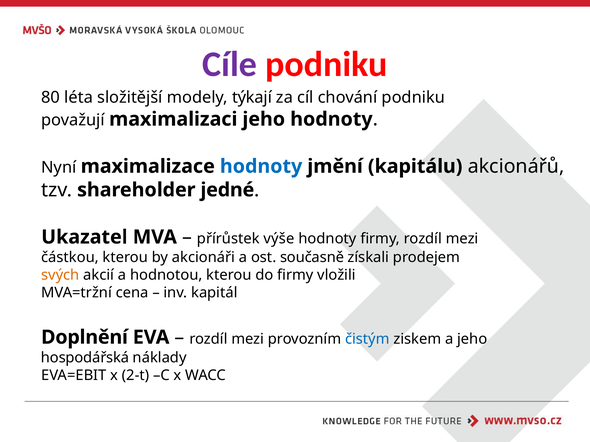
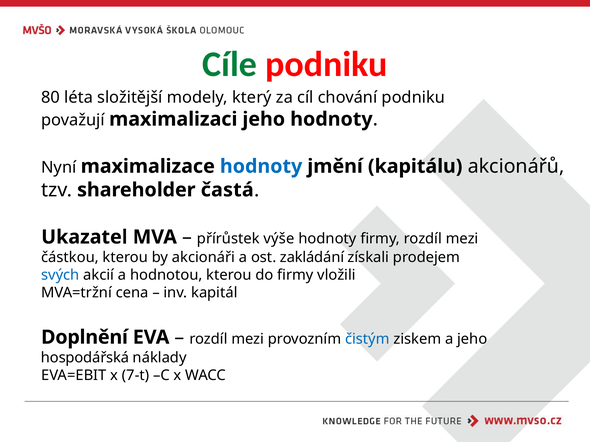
Cíle colour: purple -> green (230, 64)
týkají: týkají -> který (252, 97)
jedné: jedné -> častá (227, 190)
současně: současně -> zakládání (312, 258)
svých colour: orange -> blue (60, 275)
2-t: 2-t -> 7-t (136, 376)
